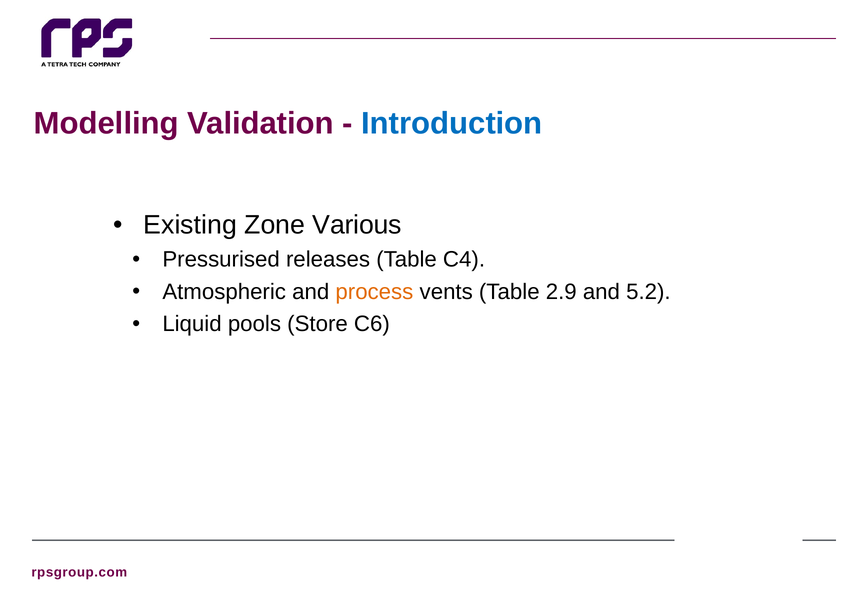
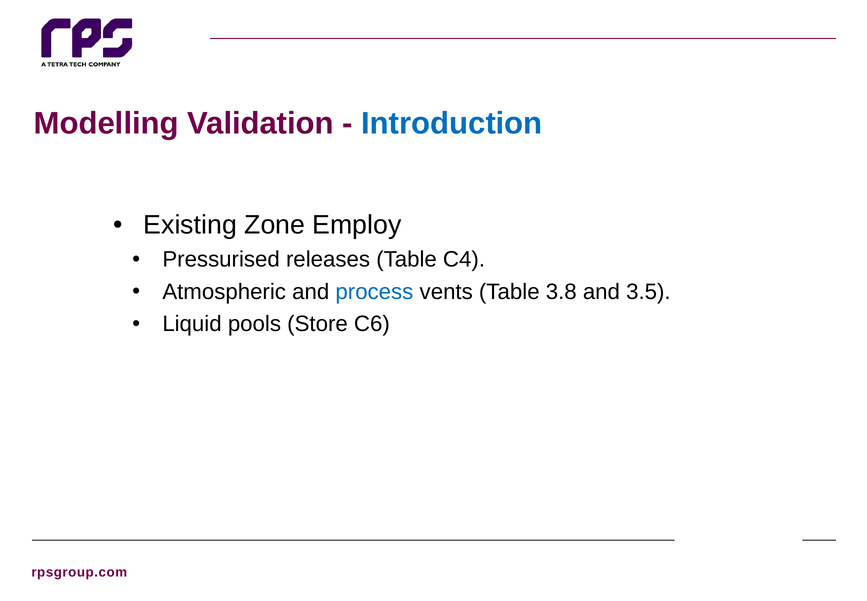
Various: Various -> Employ (357, 225)
process colour: orange -> blue (374, 291)
2.9: 2.9 -> 3.8 (561, 291)
5.2: 5.2 -> 3.5 (648, 291)
